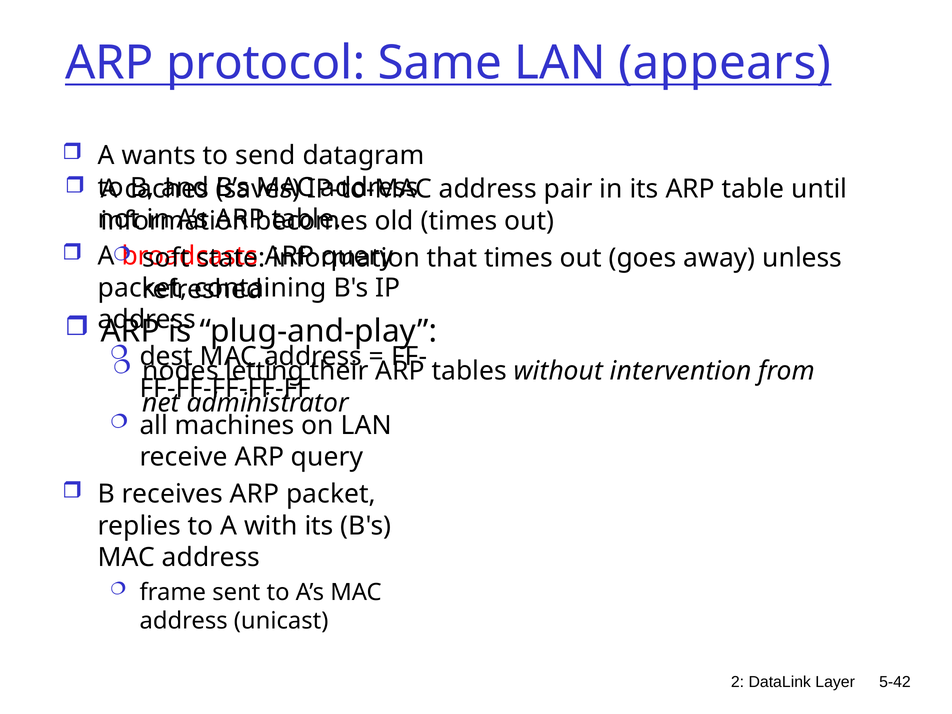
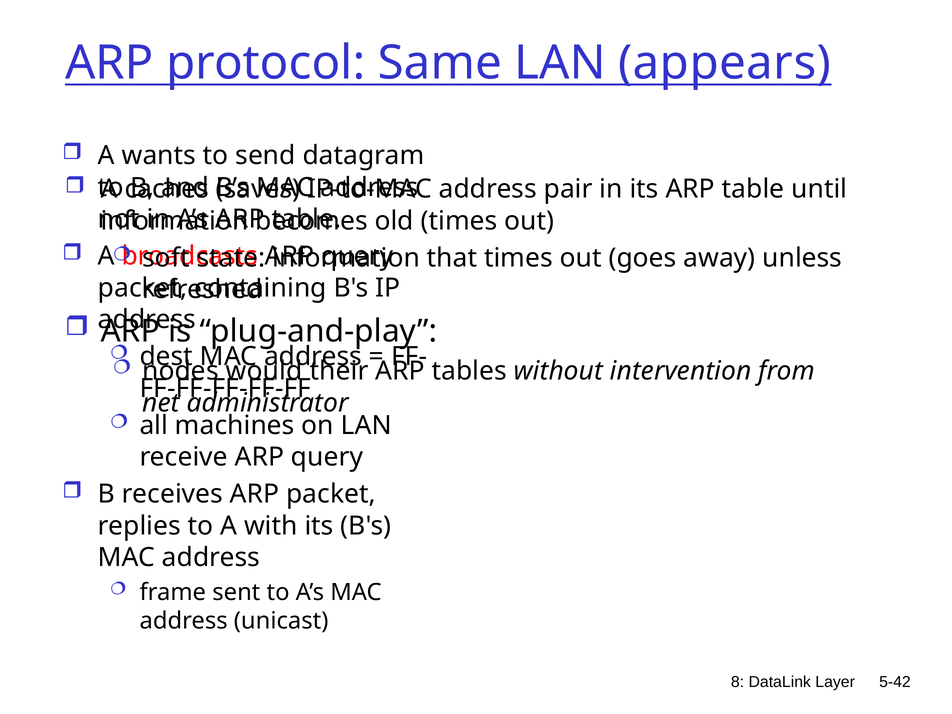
letting: letting -> would (264, 371)
2: 2 -> 8 (738, 682)
